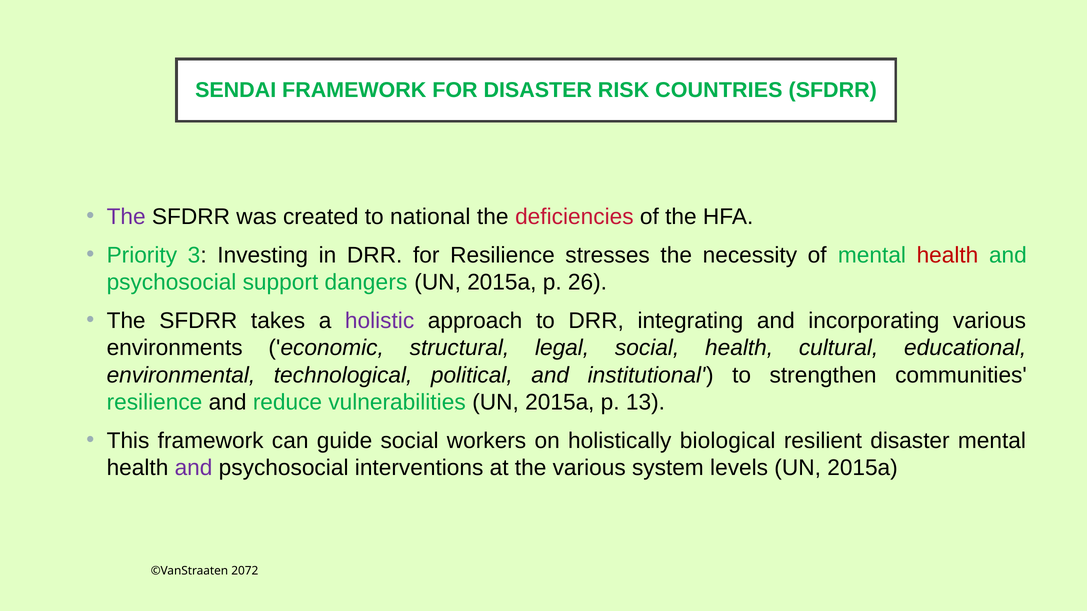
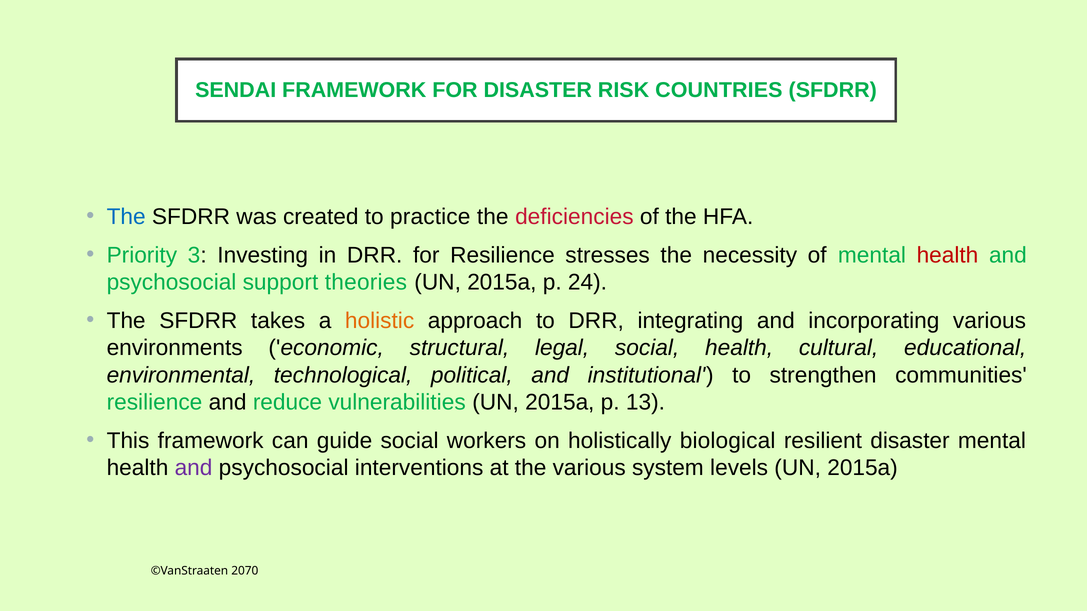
The colour: purple -> blue (126, 217)
national: national -> practice (430, 217)
dangers: dangers -> theories (366, 282)
26: 26 -> 24 (587, 282)
holistic colour: purple -> orange (380, 321)
2072: 2072 -> 2070 (245, 571)
